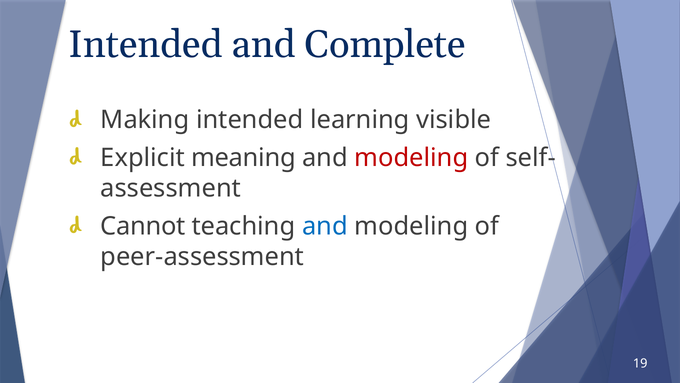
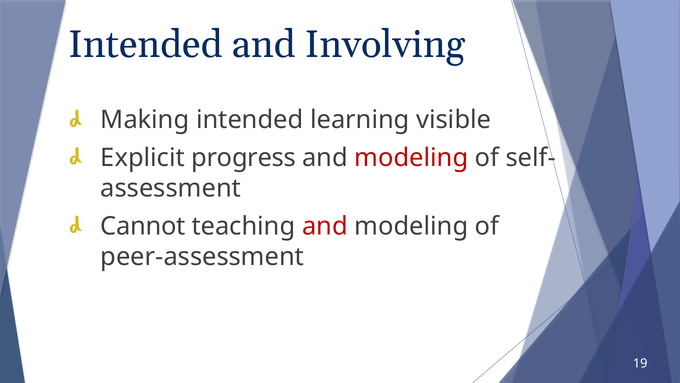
Complete: Complete -> Involving (385, 44)
meaning: meaning -> progress (244, 158)
and colour: blue -> red (325, 226)
